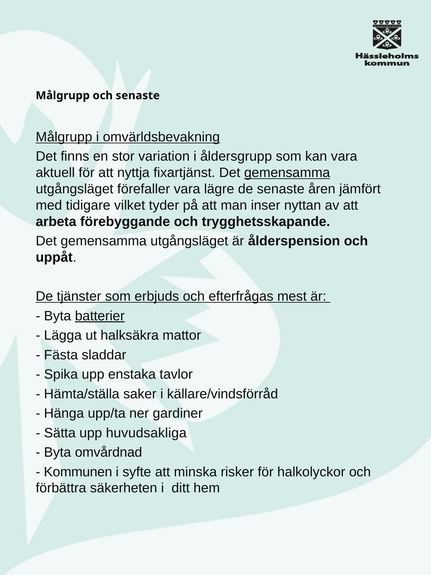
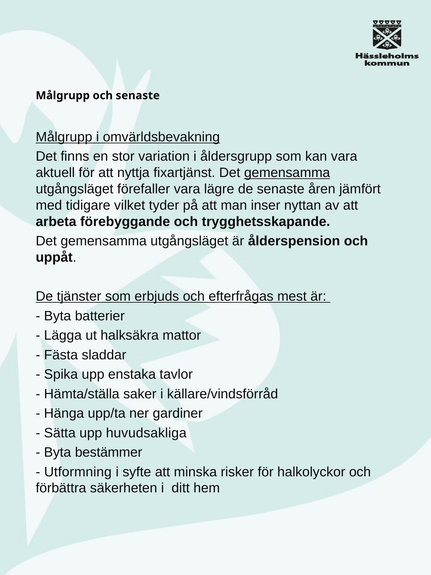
batterier underline: present -> none (100, 316)
omvårdnad: omvårdnad -> bestämmer (109, 452)
Kommunen: Kommunen -> Utformning (78, 472)
